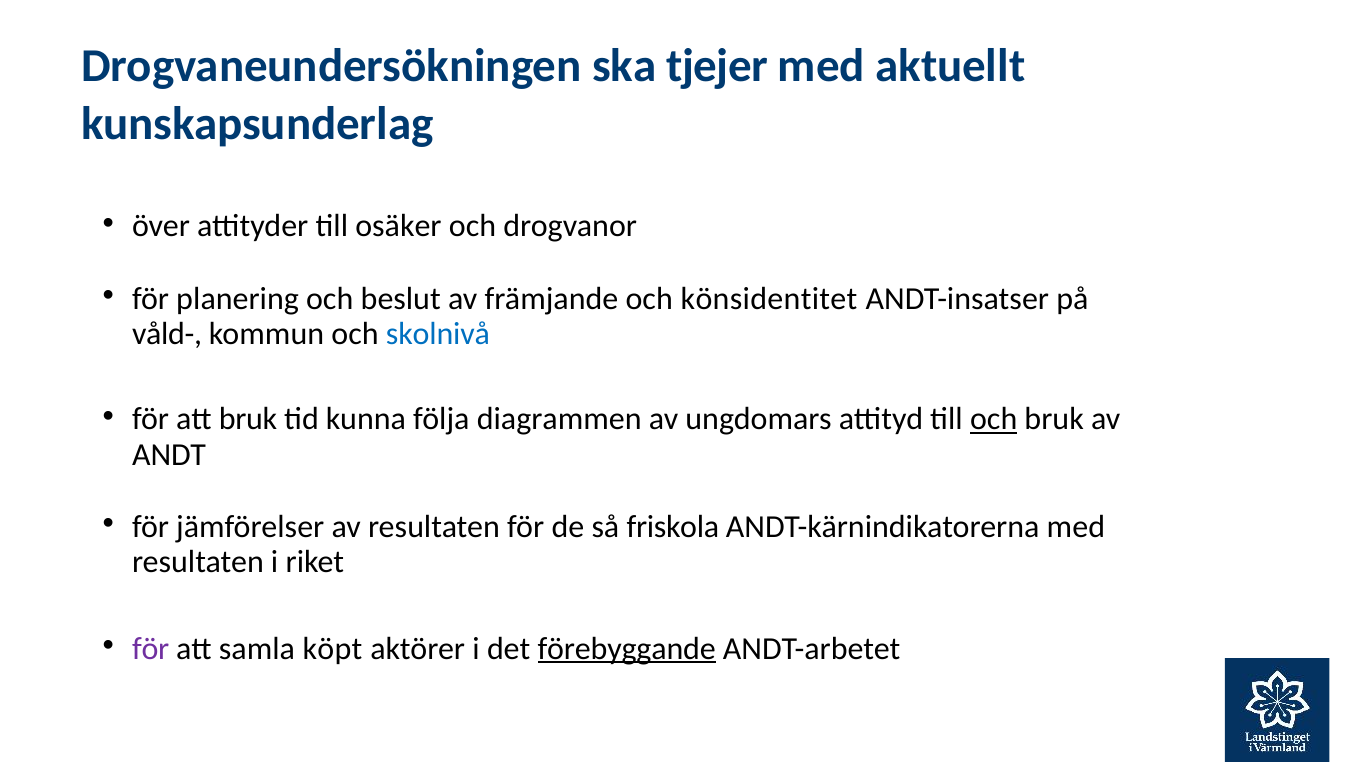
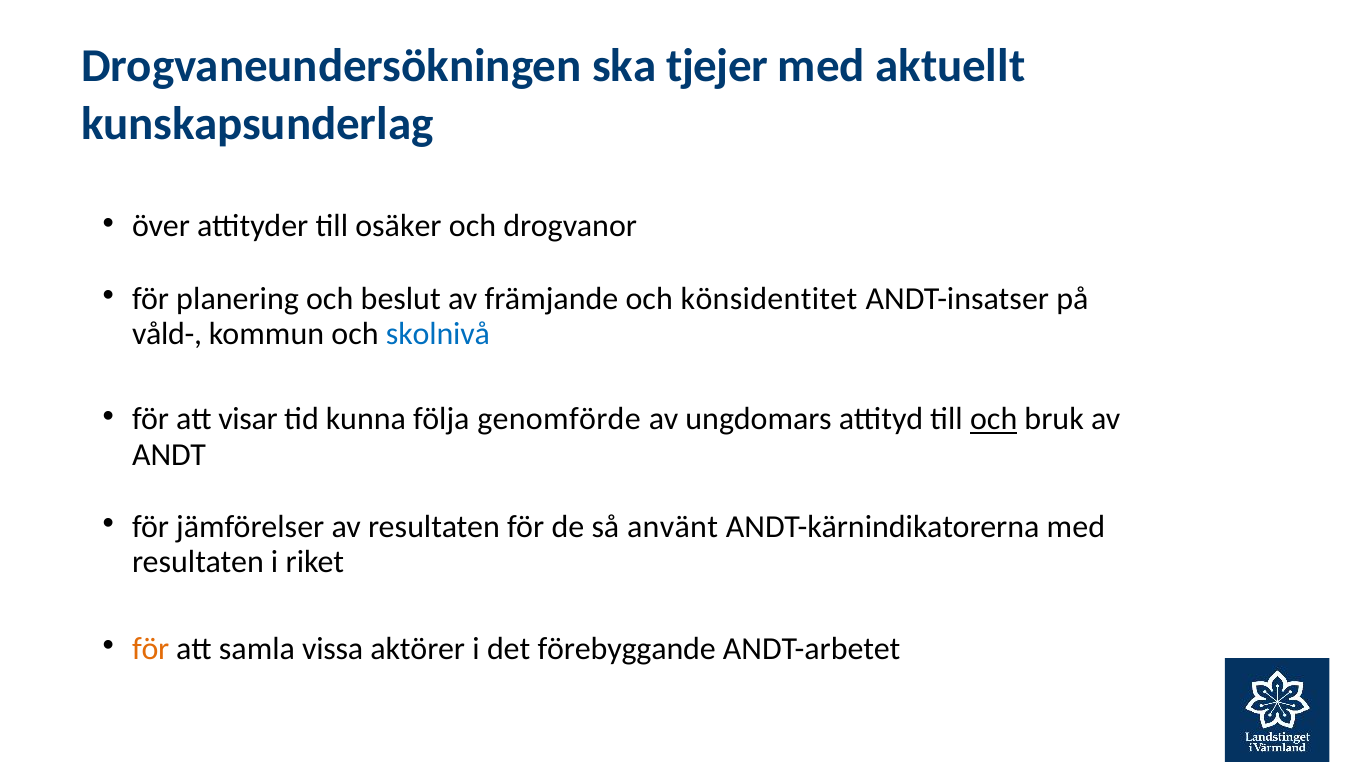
att bruk: bruk -> visar (248, 419)
diagrammen: diagrammen -> genomförde (559, 419)
friskola: friskola -> använt (673, 527)
för colour: purple -> orange (151, 648)
köpt: köpt -> vissa (333, 648)
förebyggande underline: present -> none (627, 648)
